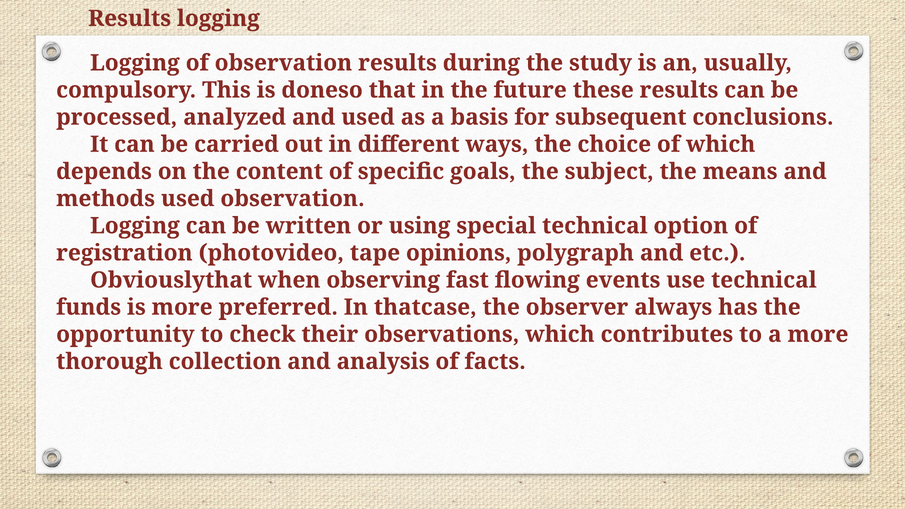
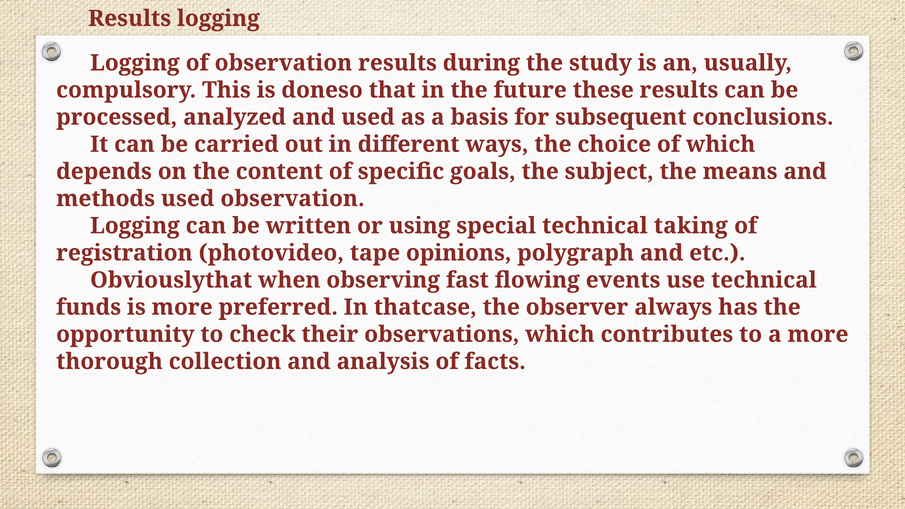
option: option -> taking (691, 226)
